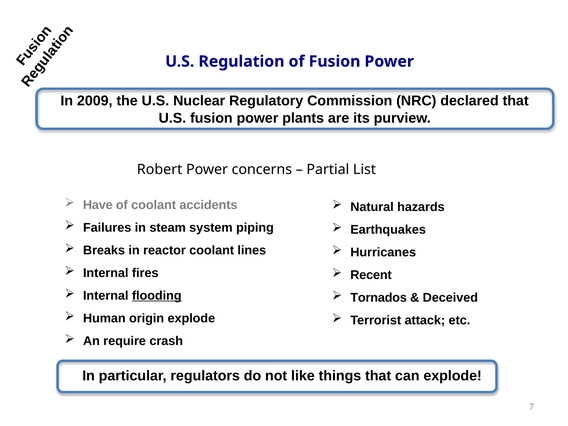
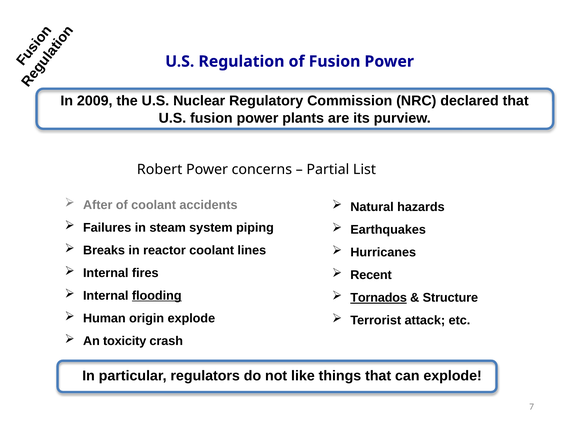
Have: Have -> After (98, 205)
Tornados underline: none -> present (379, 298)
Deceived: Deceived -> Structure (450, 298)
require: require -> toxicity (125, 341)
